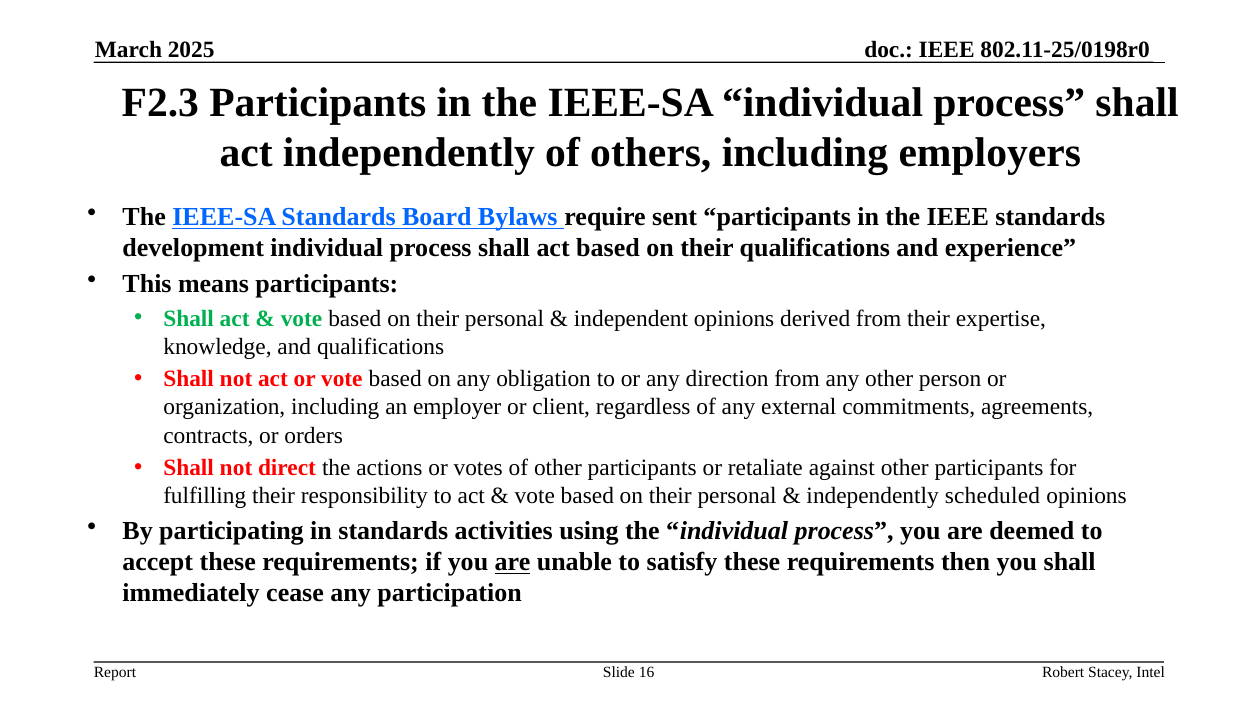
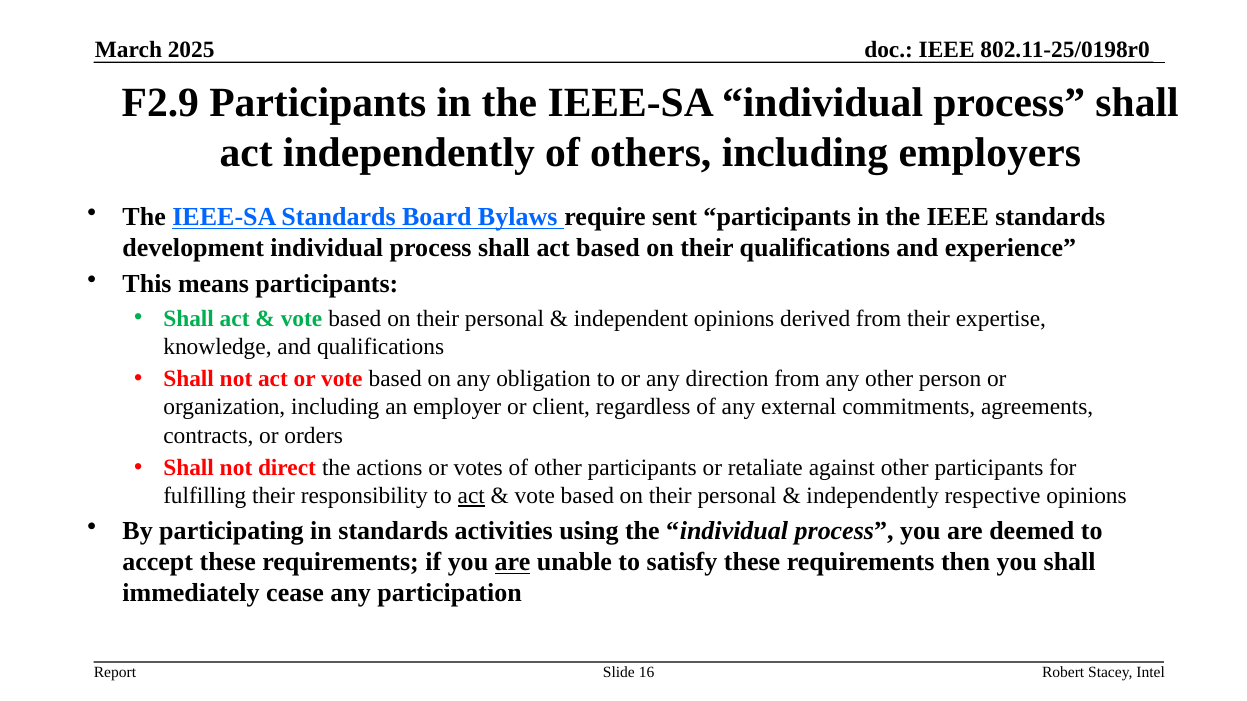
F2.3: F2.3 -> F2.9 (160, 103)
act underline: none -> present (471, 496)
scheduled: scheduled -> respective (993, 496)
